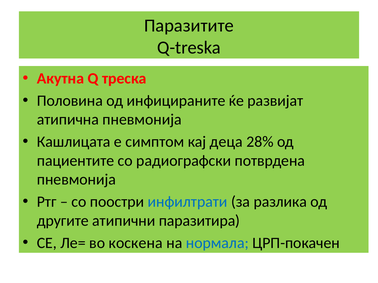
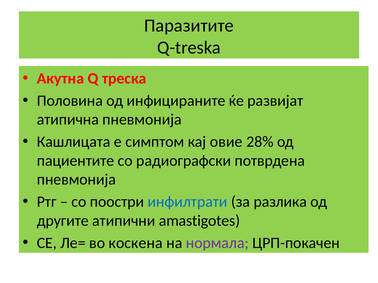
деца: деца -> овие (226, 142)
паразитира: паразитира -> amastigotes (199, 221)
нормала colour: blue -> purple (217, 243)
